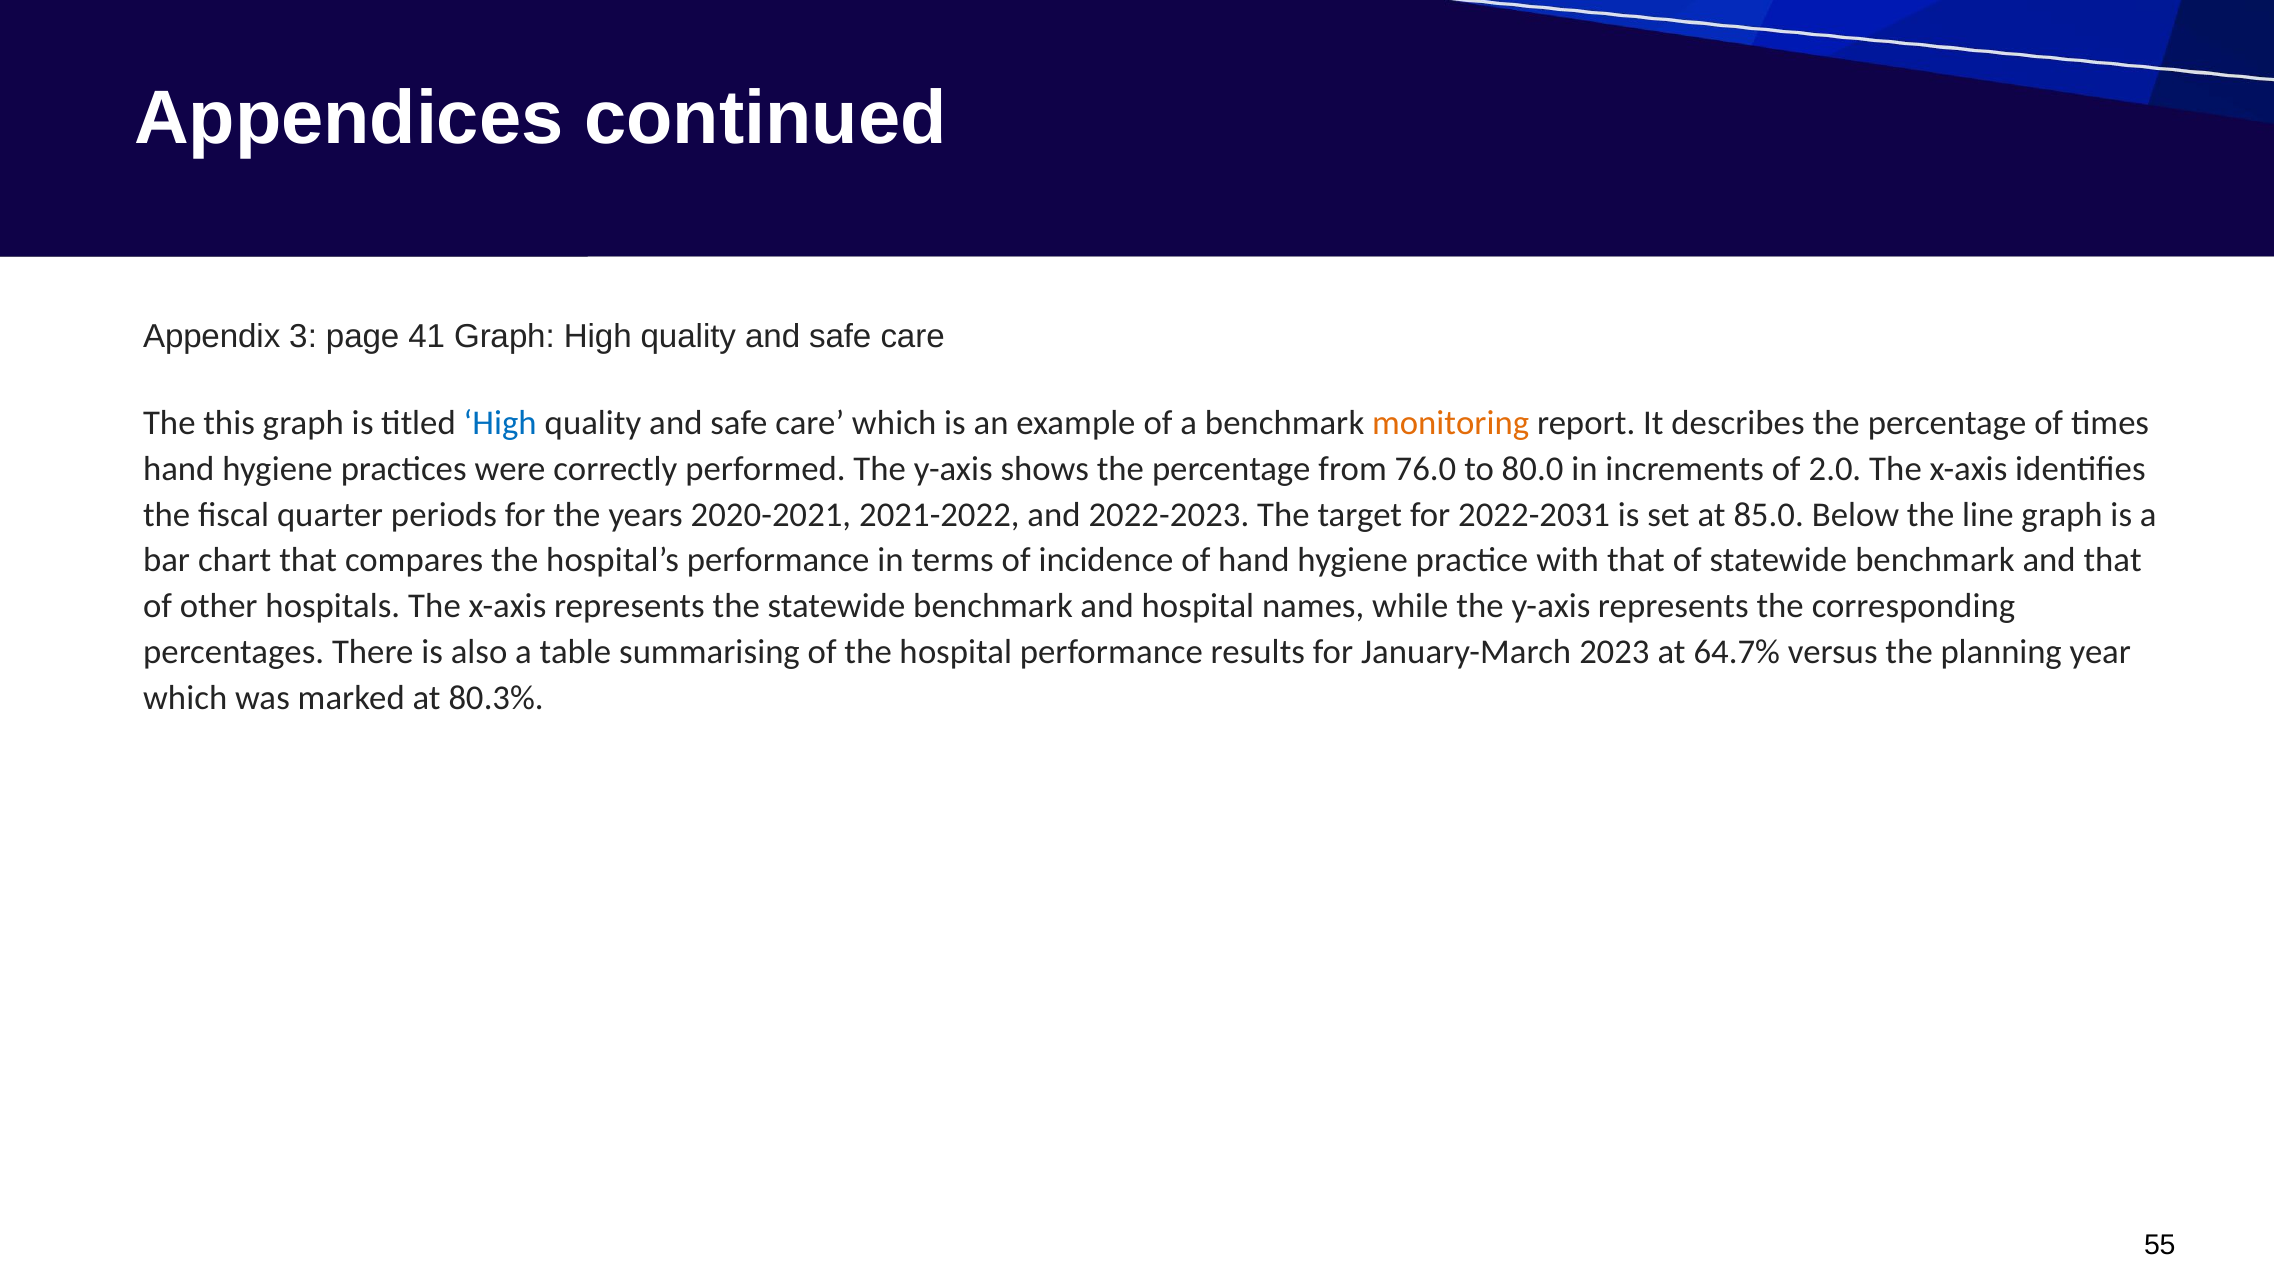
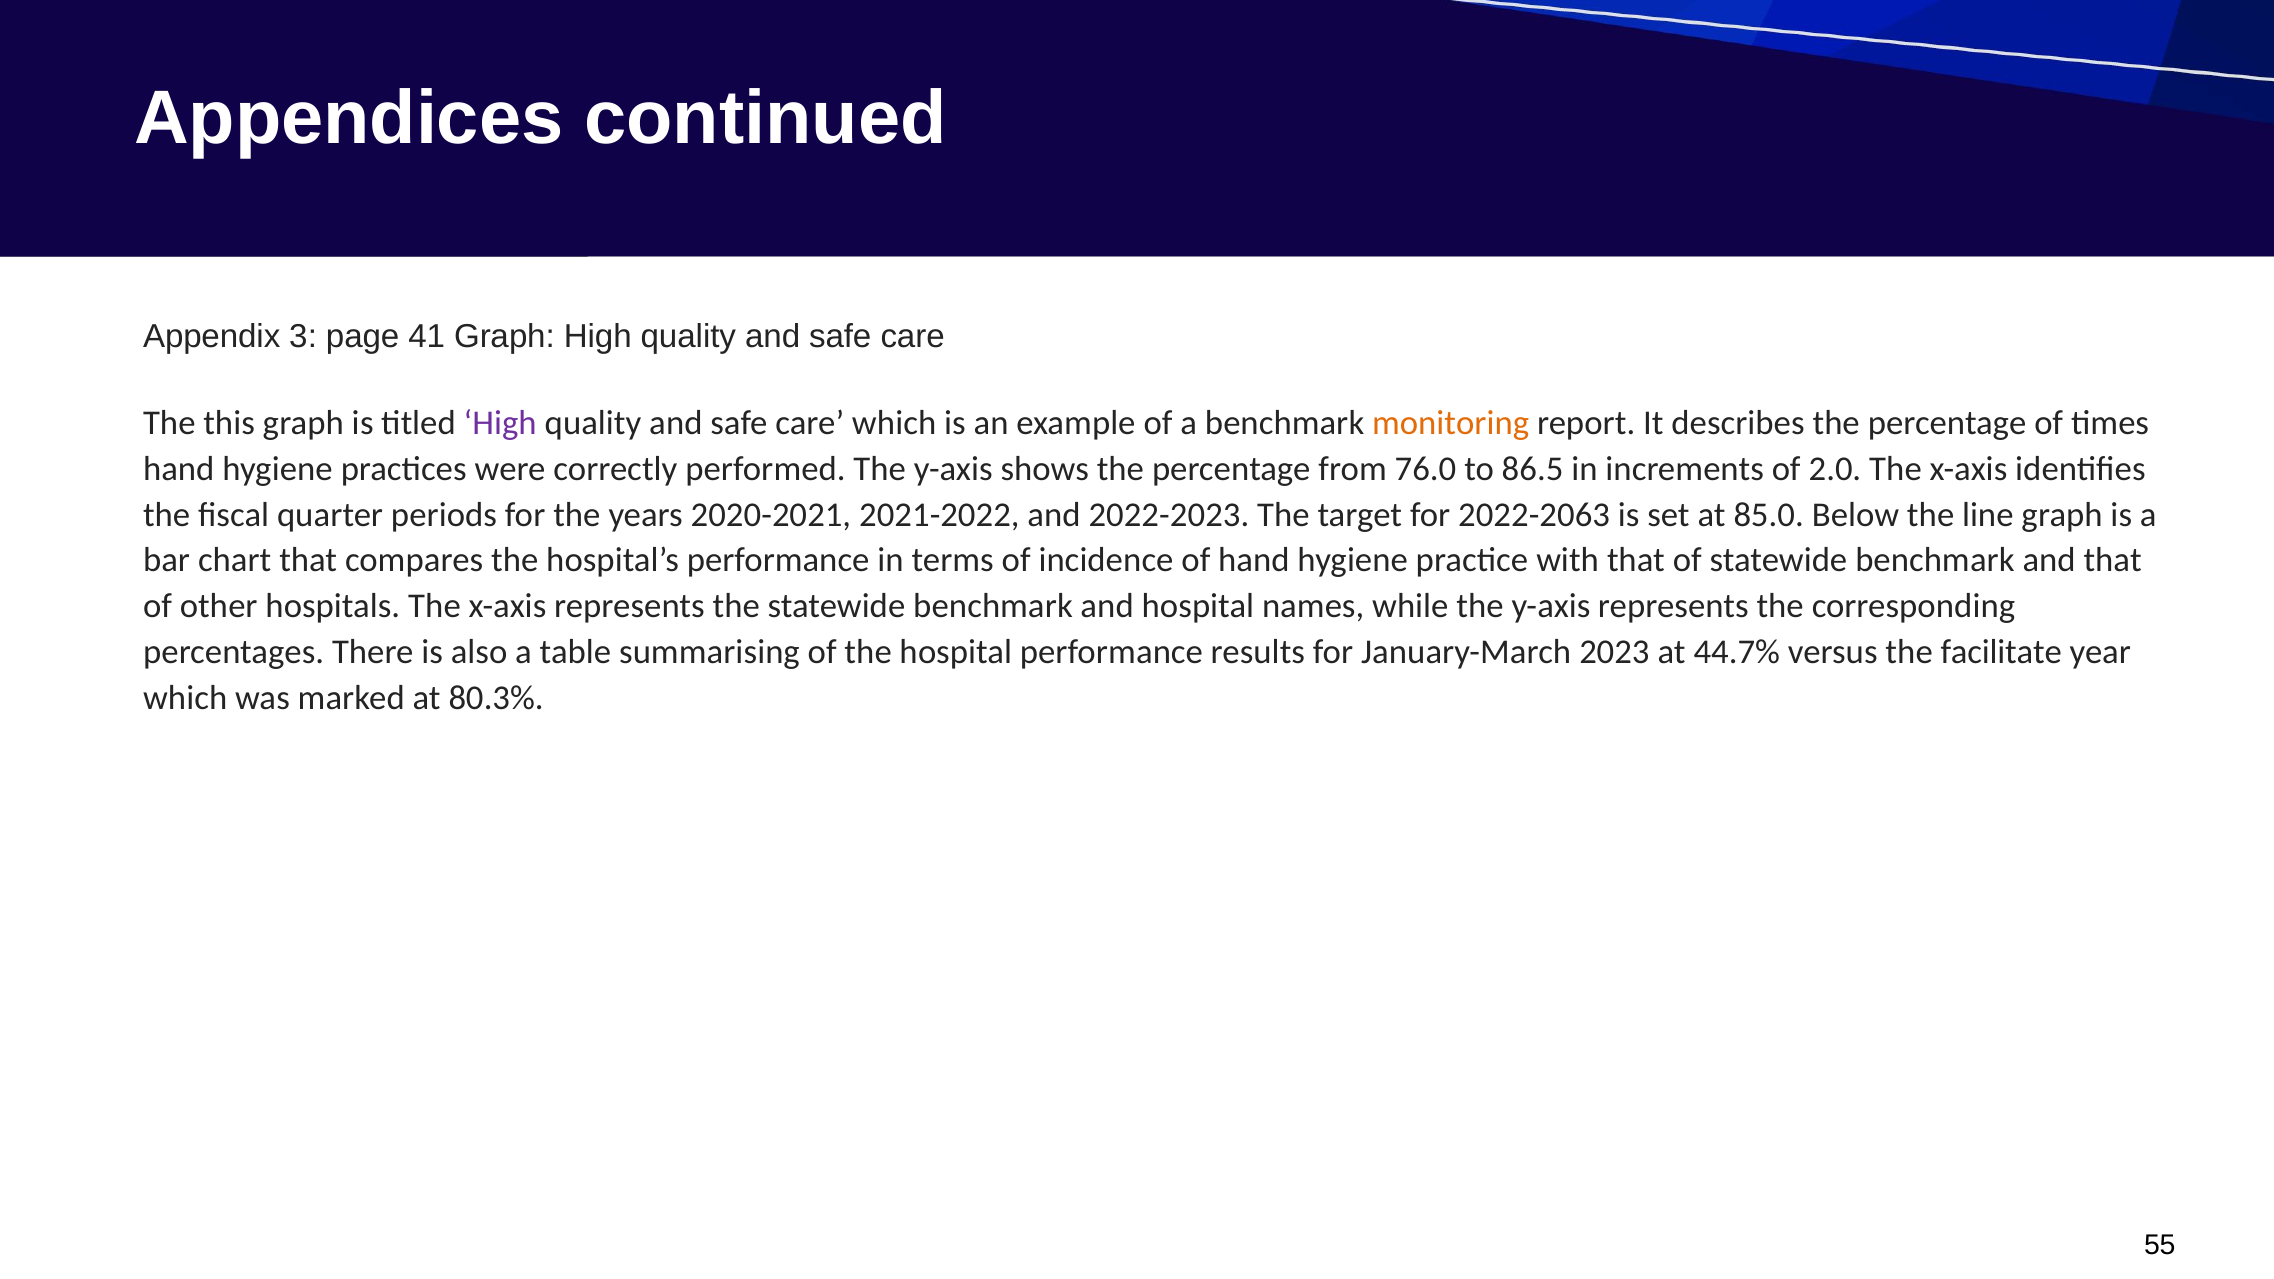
High colour: blue -> purple (500, 423)
80.0: 80.0 -> 86.5 (1533, 469)
2022-2031: 2022-2031 -> 2022-2063 (1534, 515)
64.7%: 64.7% -> 44.7% (1737, 652)
planning: planning -> facilitate (2001, 652)
